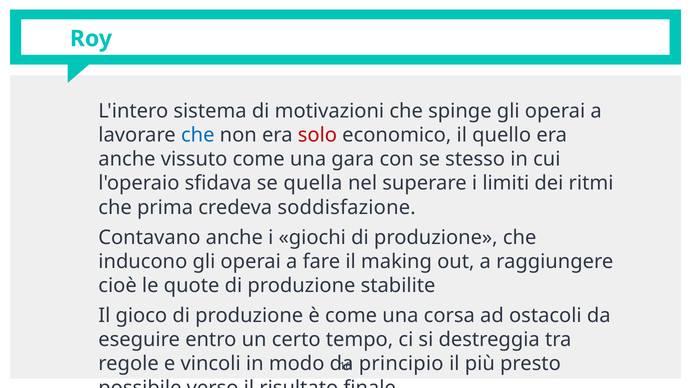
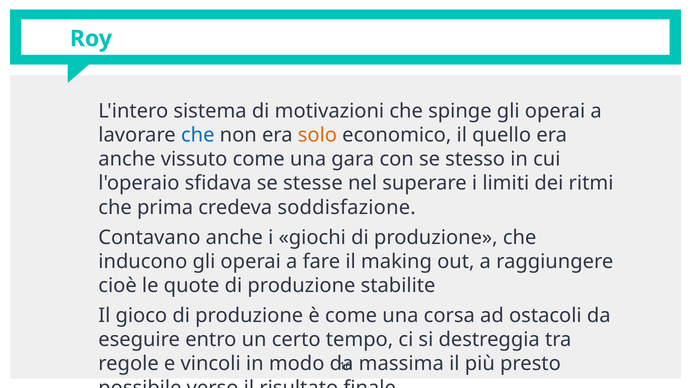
solo colour: red -> orange (317, 135)
quella: quella -> stesse (313, 184)
principio: principio -> massima (401, 365)
